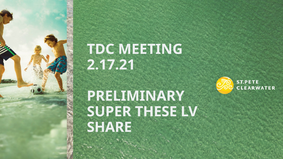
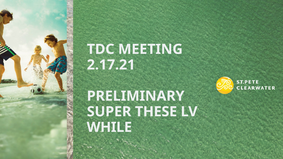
SHARE: SHARE -> WHILE (109, 127)
